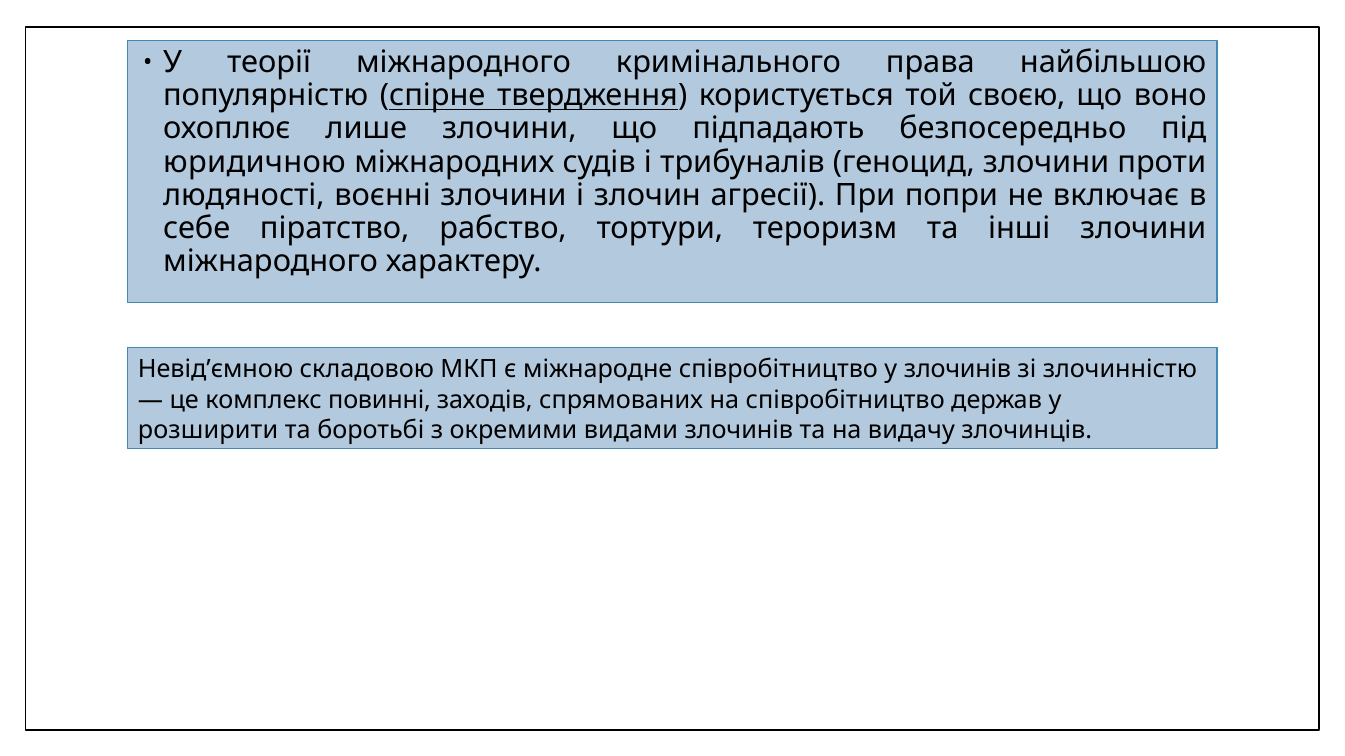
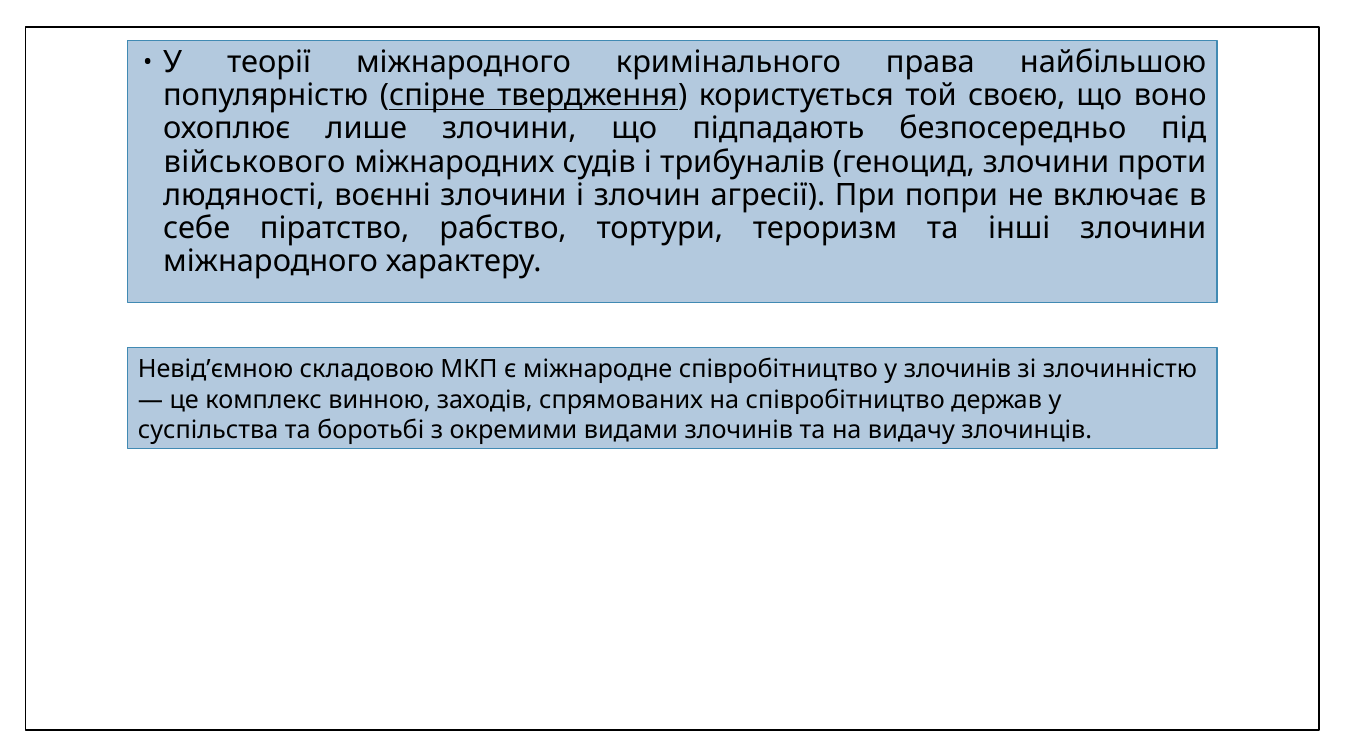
юридичною: юридичною -> військового (255, 162)
повинні: повинні -> винною (379, 400)
розширити: розширити -> суспільства (208, 430)
